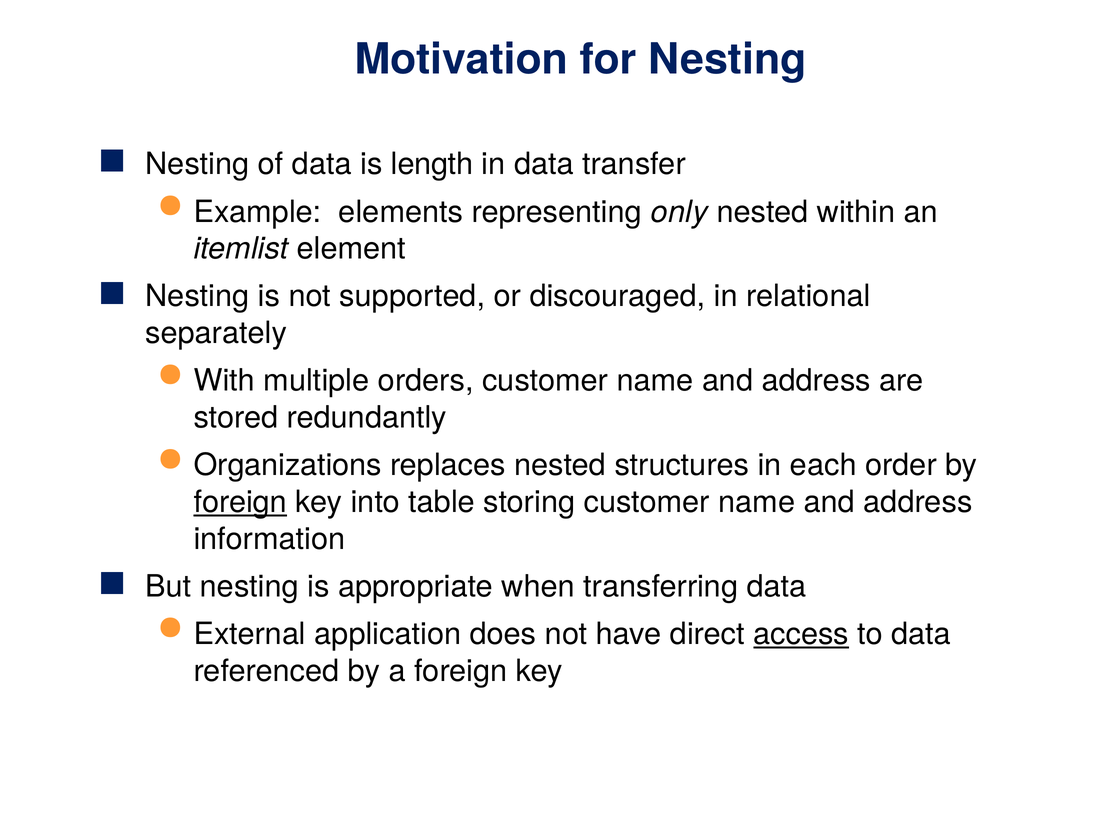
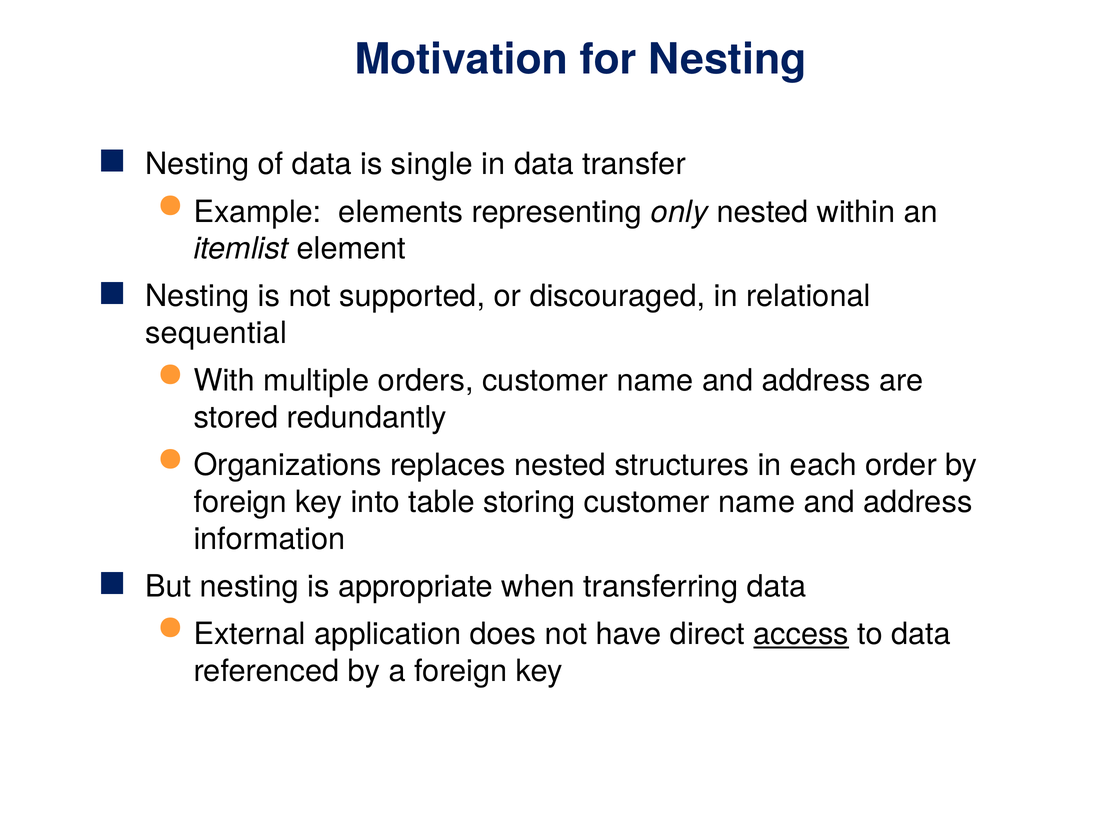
length: length -> single (432, 164)
separately: separately -> sequential (216, 333)
foreign underline: present -> none (240, 502)
